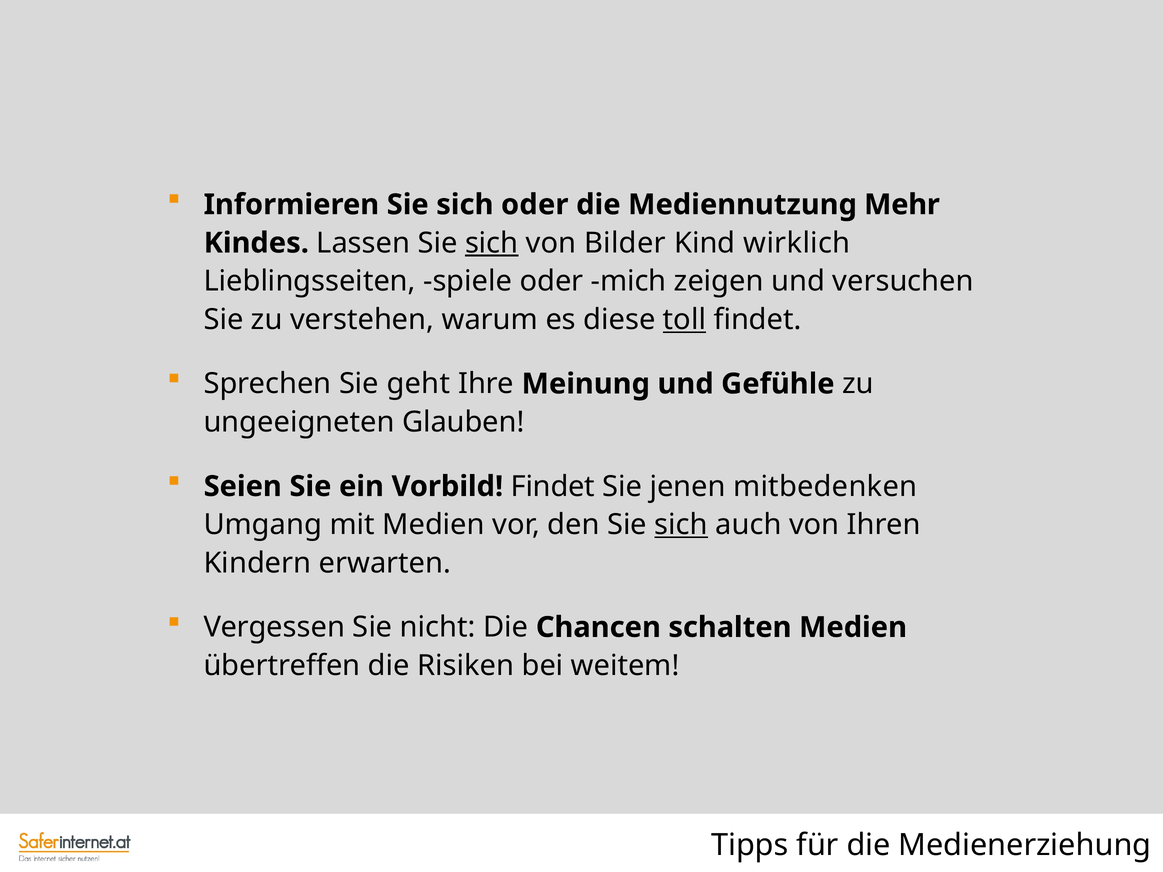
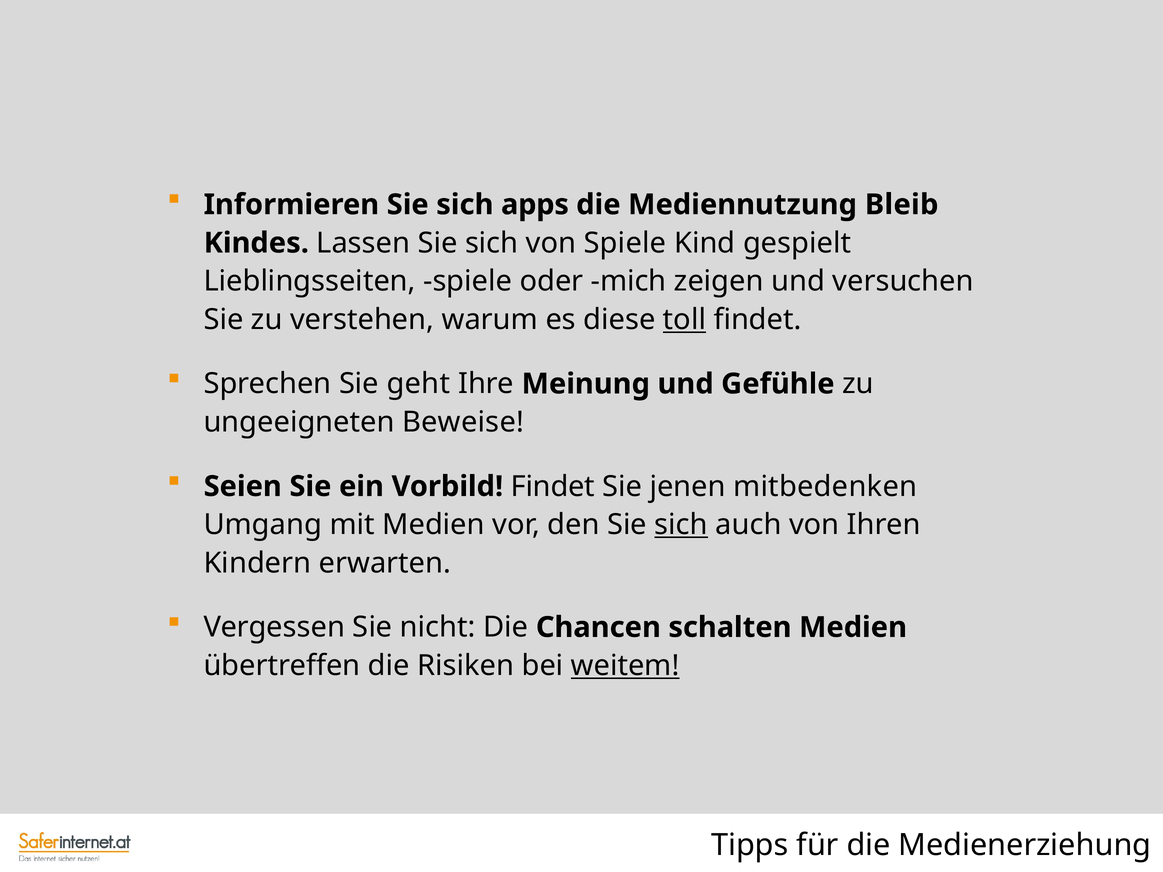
sich oder: oder -> apps (535, 205)
Mehr: Mehr -> Bleib (902, 205)
sich underline: present -> none (492, 243)
von Bilder: Bilder -> Spiele (625, 243)
wirklich: wirklich -> gespielt (797, 243)
Glauben: Glauben -> Beweise (463, 422)
weitem underline: none -> present (625, 666)
